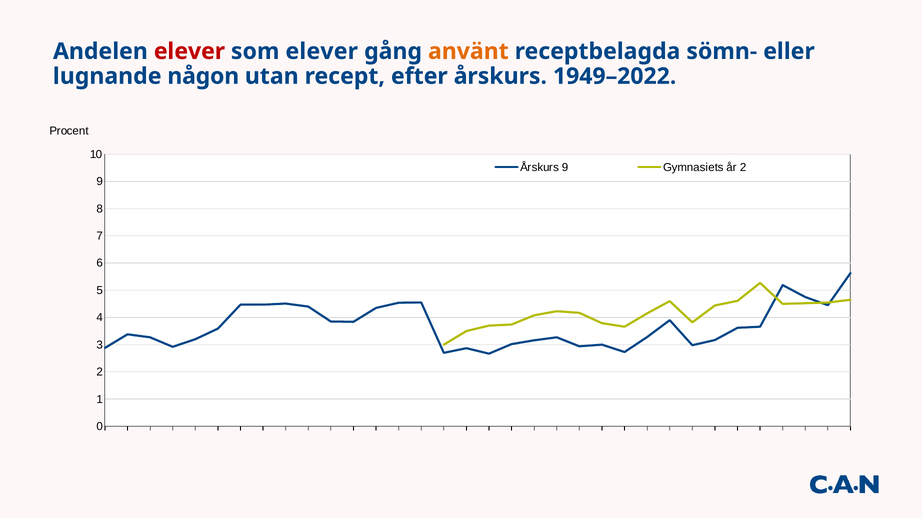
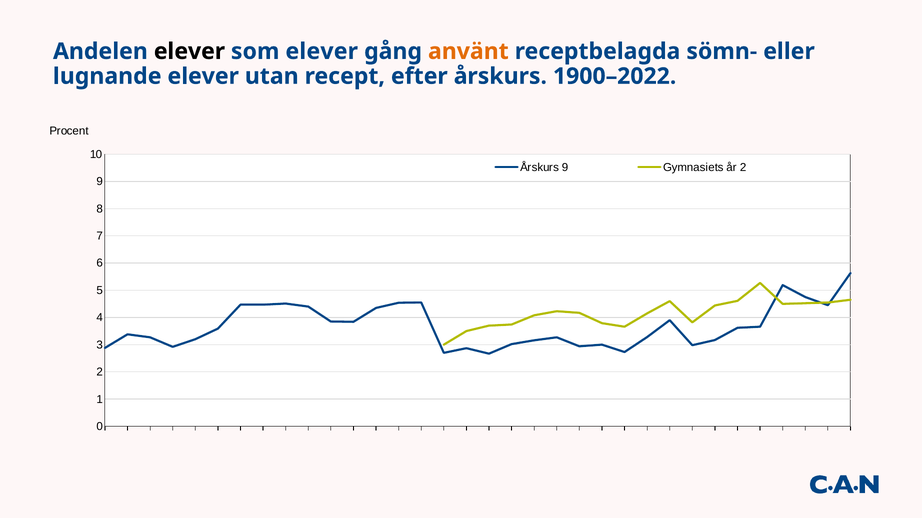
elever colour: red -> black (189, 51)
lugnande någon: någon -> elever (203, 76)
1949–2022: 1949–2022 -> 1900–2022 (615, 76)
